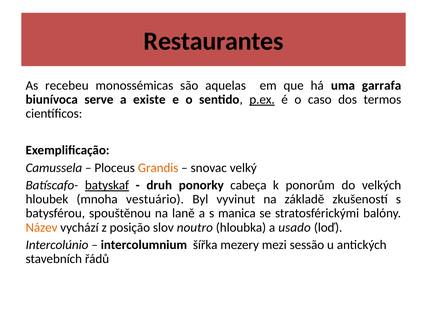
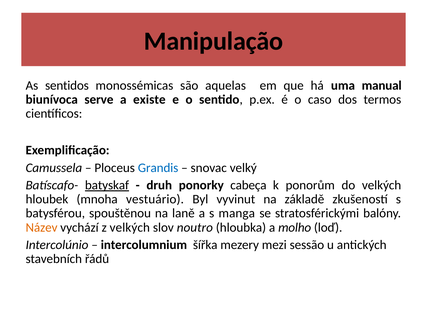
Restaurantes: Restaurantes -> Manipulação (214, 41)
recebeu: recebeu -> sentidos (67, 86)
garrafa: garrafa -> manual (382, 86)
p.ex underline: present -> none (262, 100)
Grandis colour: orange -> blue (158, 168)
manica: manica -> manga (237, 214)
z posição: posição -> velkých (130, 228)
usado: usado -> molho (295, 228)
